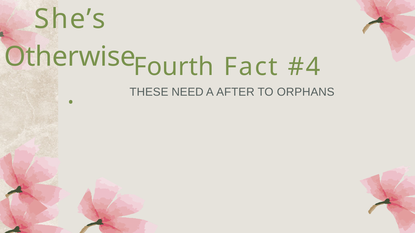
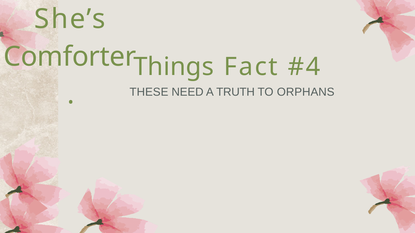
Otherwise: Otherwise -> Comforter (70, 57)
Fourth: Fourth -> Things (174, 67)
AFTER: AFTER -> TRUTH (236, 92)
